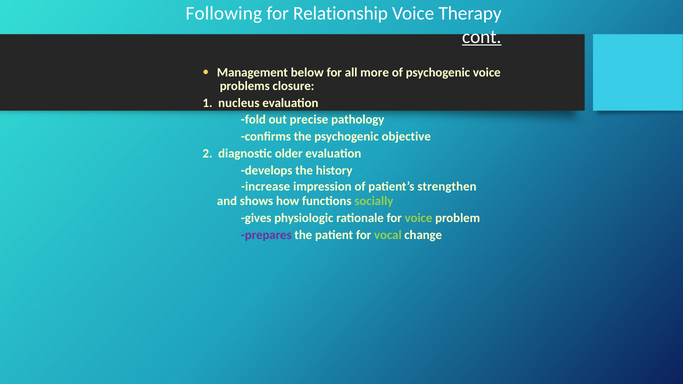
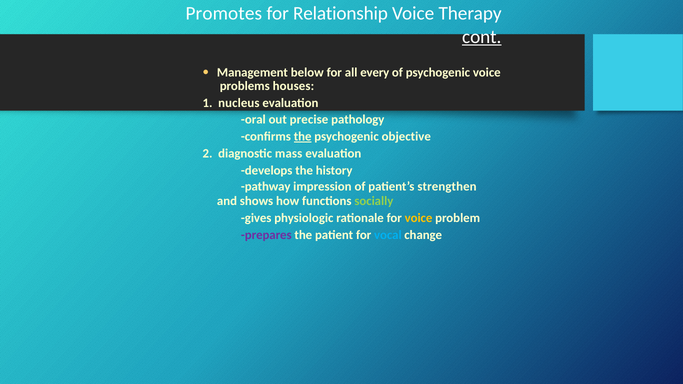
Following: Following -> Promotes (224, 14)
more: more -> every (375, 72)
closure: closure -> houses (293, 86)
fold: fold -> oral (253, 120)
the underline: none -> present (303, 137)
older: older -> mass (289, 154)
increase: increase -> pathway (266, 187)
voice colour: light green -> yellow (419, 218)
vocal colour: light green -> light blue (388, 235)
